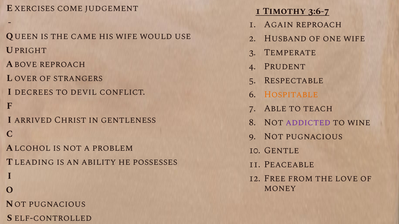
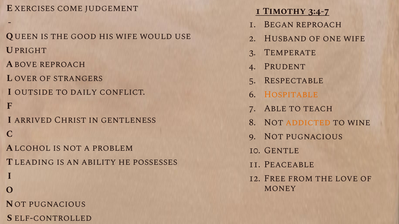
3:6-7: 3:6-7 -> 3:4-7 (319, 11)
Again: Again -> Began (279, 24)
came: came -> good (83, 36)
decrees: decrees -> outside (34, 92)
devil: devil -> daily (84, 92)
addicted colour: purple -> orange (308, 123)
